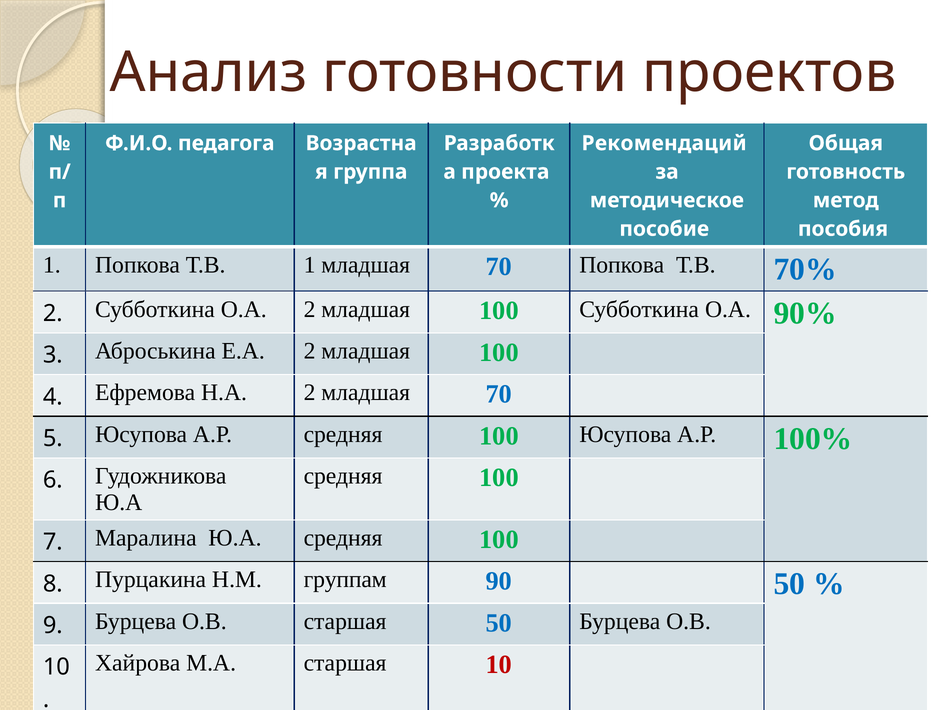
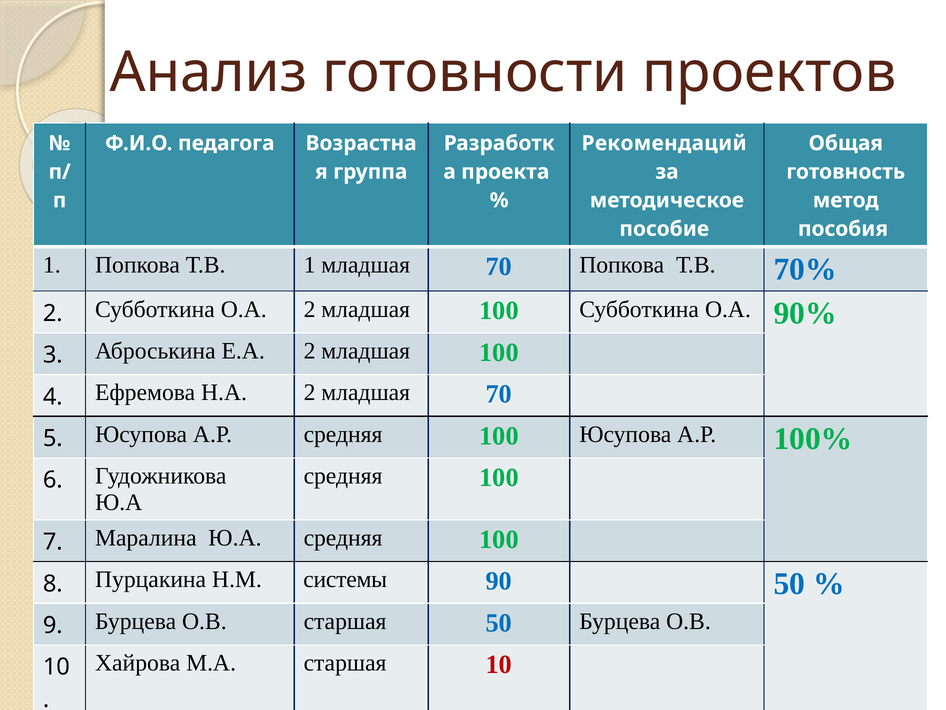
группам: группам -> системы (345, 579)
